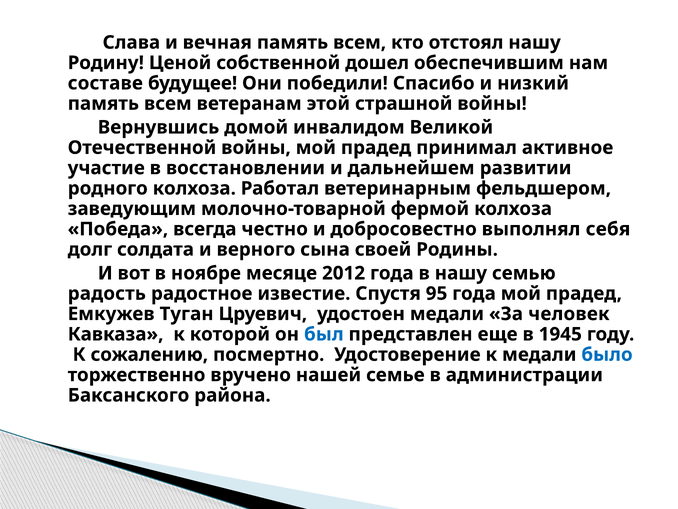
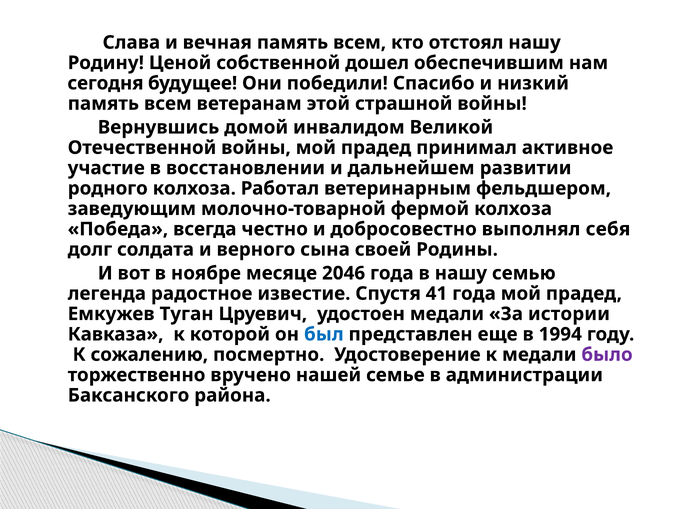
составе: составе -> сегодня (105, 83)
2012: 2012 -> 2046 (344, 273)
радость: радость -> легенда (107, 293)
95: 95 -> 41 (437, 293)
человек: человек -> истории (569, 314)
1945: 1945 -> 1994 (560, 334)
было colour: blue -> purple (607, 354)
